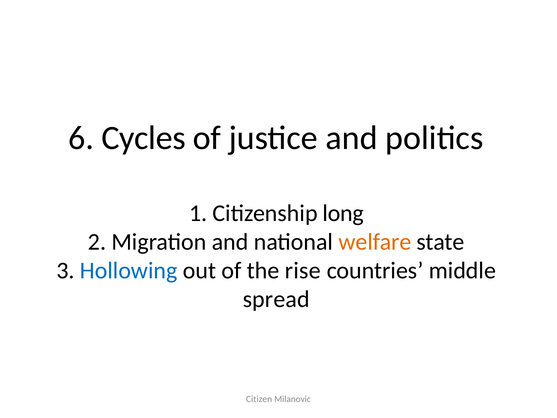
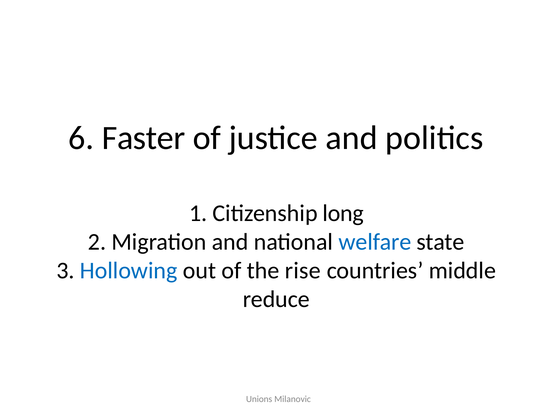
Cycles: Cycles -> Faster (144, 138)
welfare colour: orange -> blue (375, 242)
spread: spread -> reduce (276, 299)
Citizen: Citizen -> Unions (259, 399)
